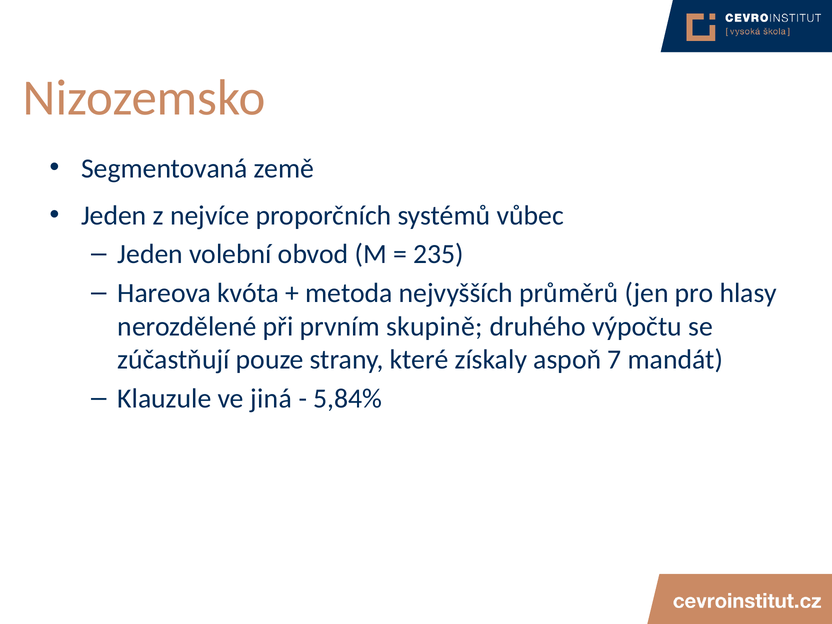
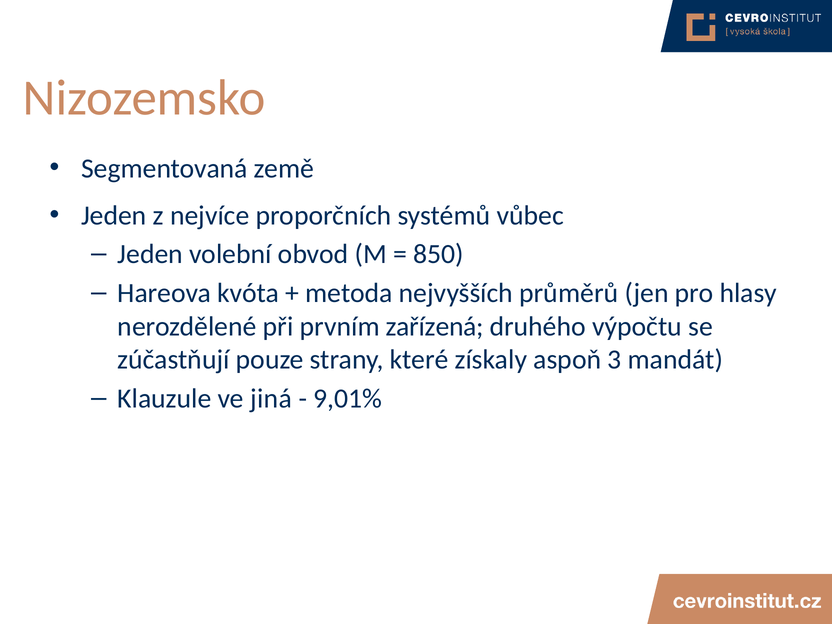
235: 235 -> 850 (438, 254)
skupině: skupině -> zařízená (435, 326)
7: 7 -> 3 (614, 360)
5,84%: 5,84% -> 9,01% (348, 398)
